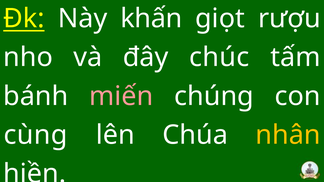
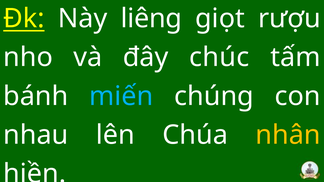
khấn: khấn -> liêng (151, 18)
miến colour: pink -> light blue (121, 96)
cùng: cùng -> nhau (36, 135)
